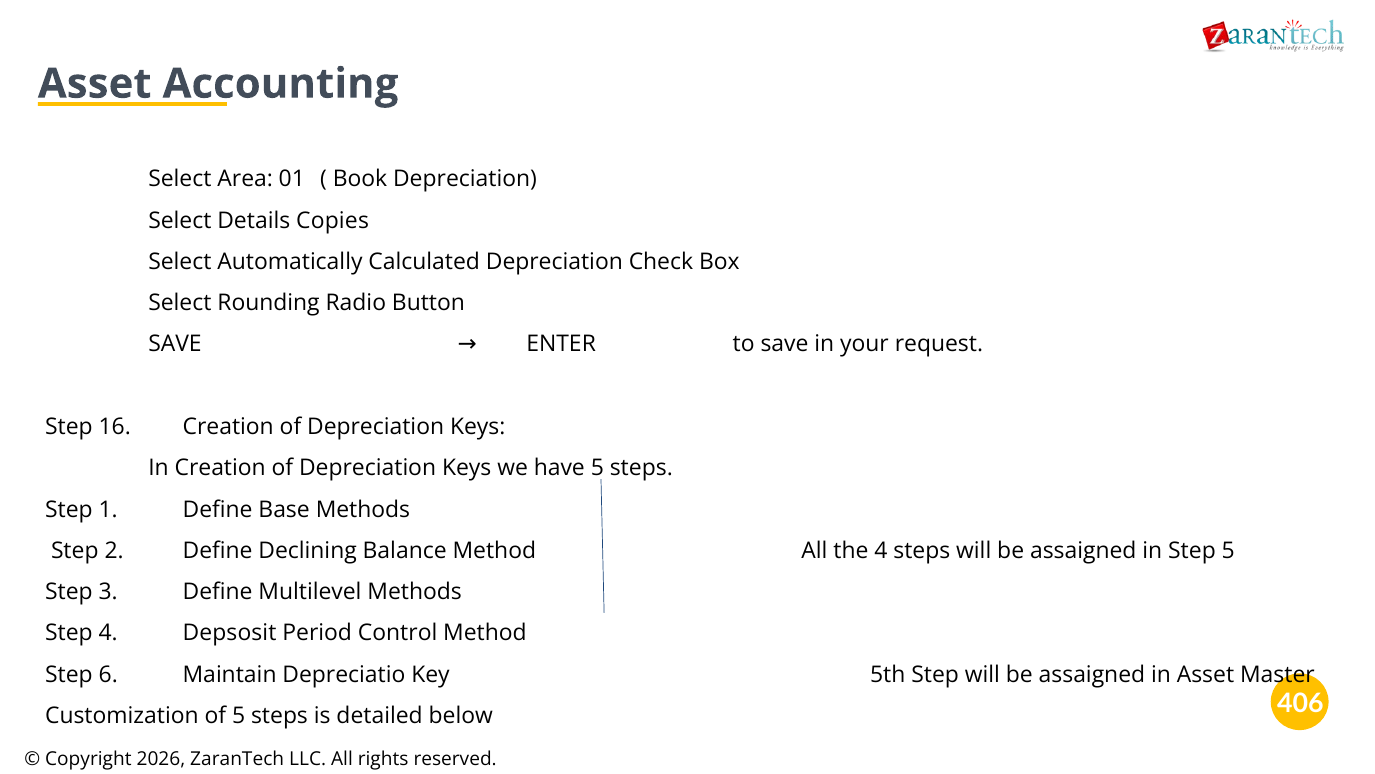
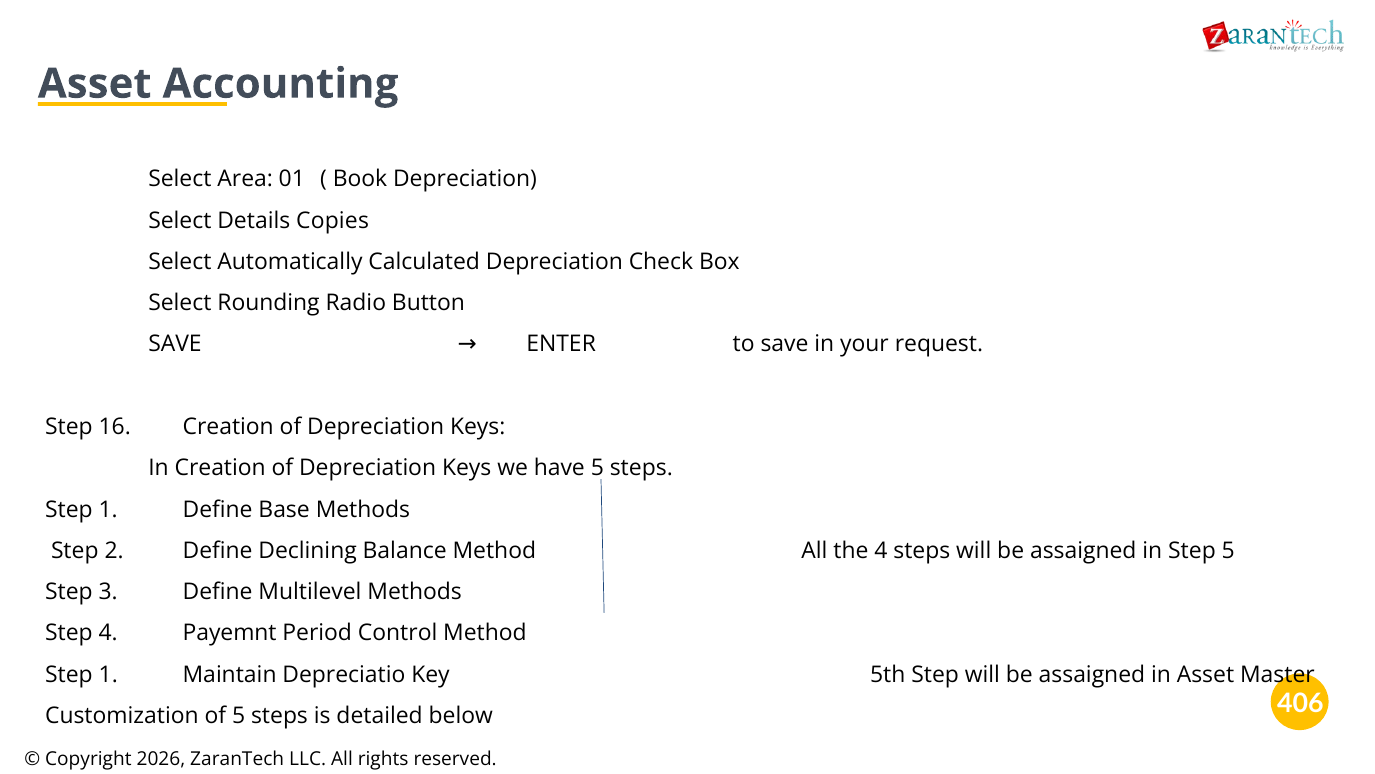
Depsosit: Depsosit -> Payemnt (230, 633)
6: 6 -> 1 (108, 674)
